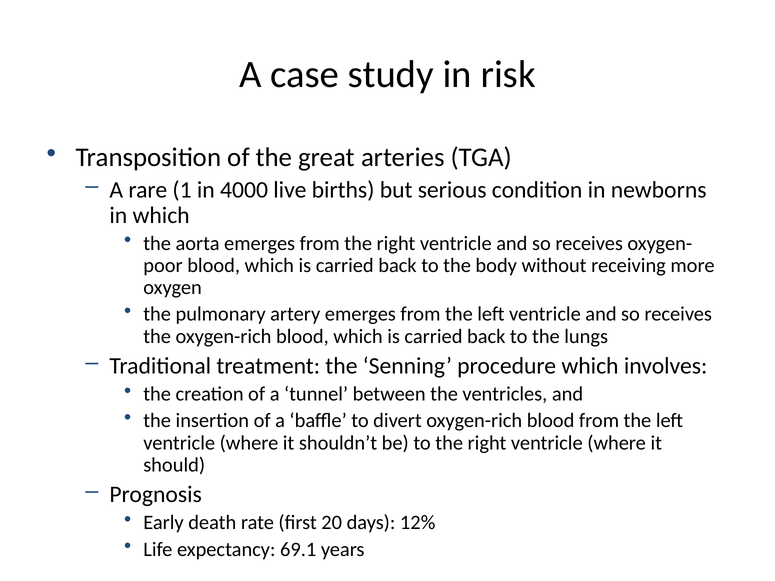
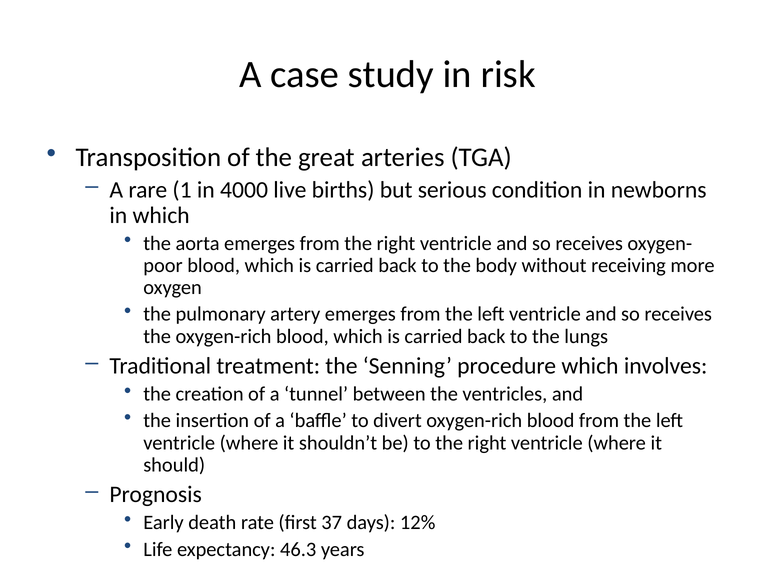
20: 20 -> 37 (332, 523)
69.1: 69.1 -> 46.3 (298, 550)
